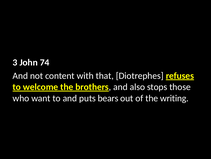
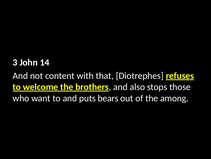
74: 74 -> 14 (45, 62)
writing: writing -> among (174, 98)
